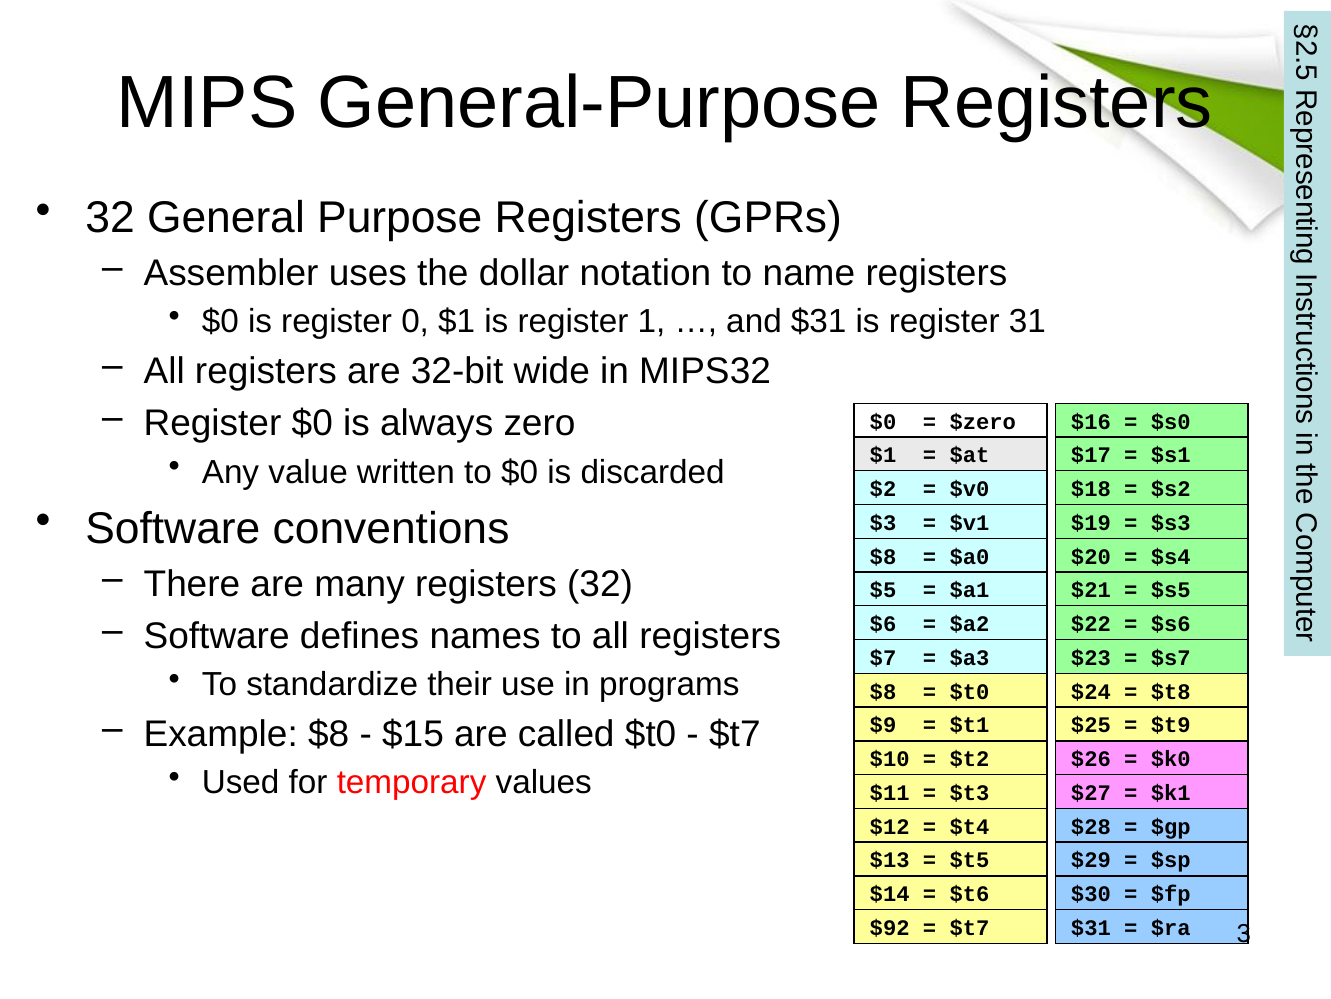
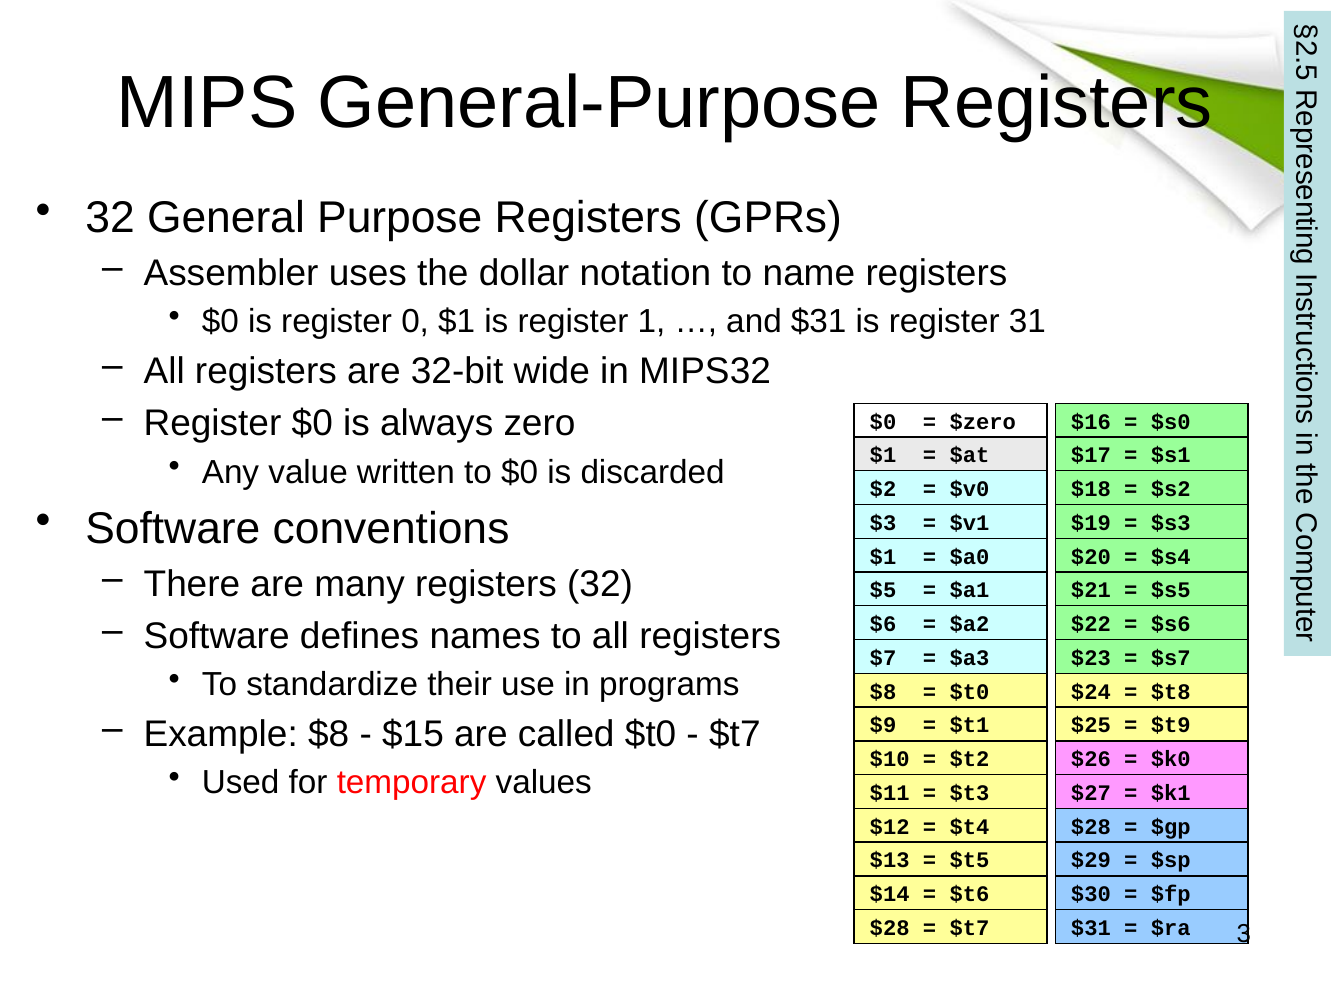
$8: $8 -> $1 (883, 556)
$92: $92 -> $28 (890, 927)
